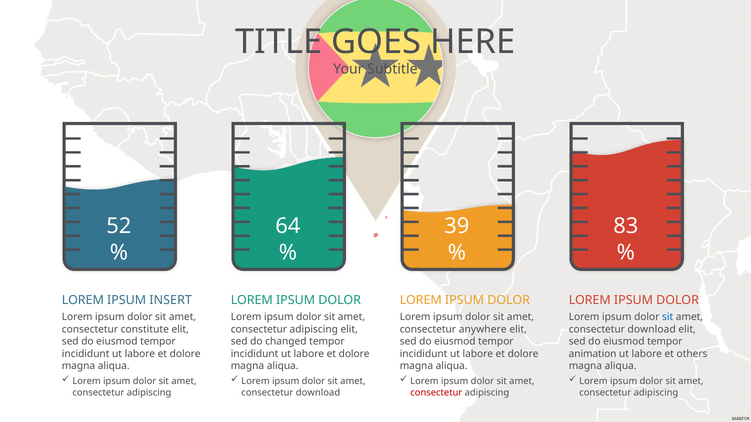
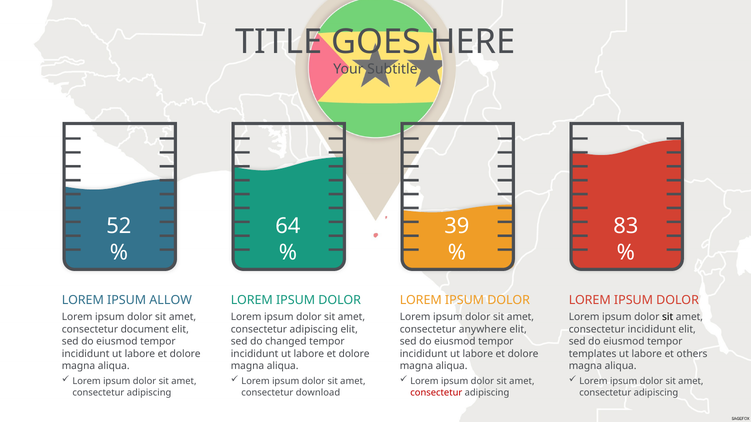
INSERT: INSERT -> ALLOW (171, 301)
sit colour: blue -> black (668, 317)
constitute: constitute -> document (145, 330)
download: download -> incididunt (652, 330)
animation: animation -> templates (593, 354)
